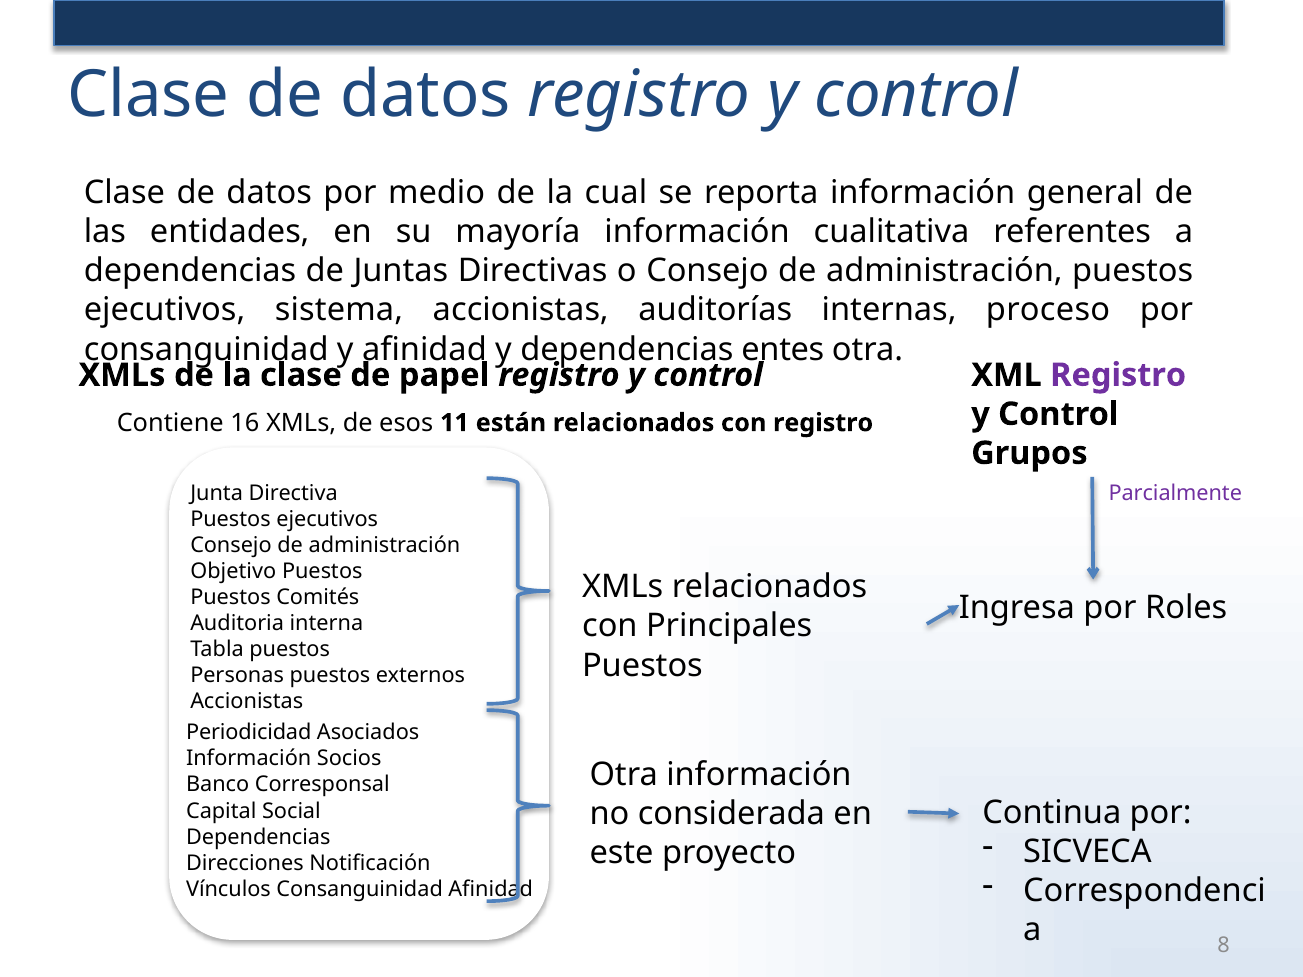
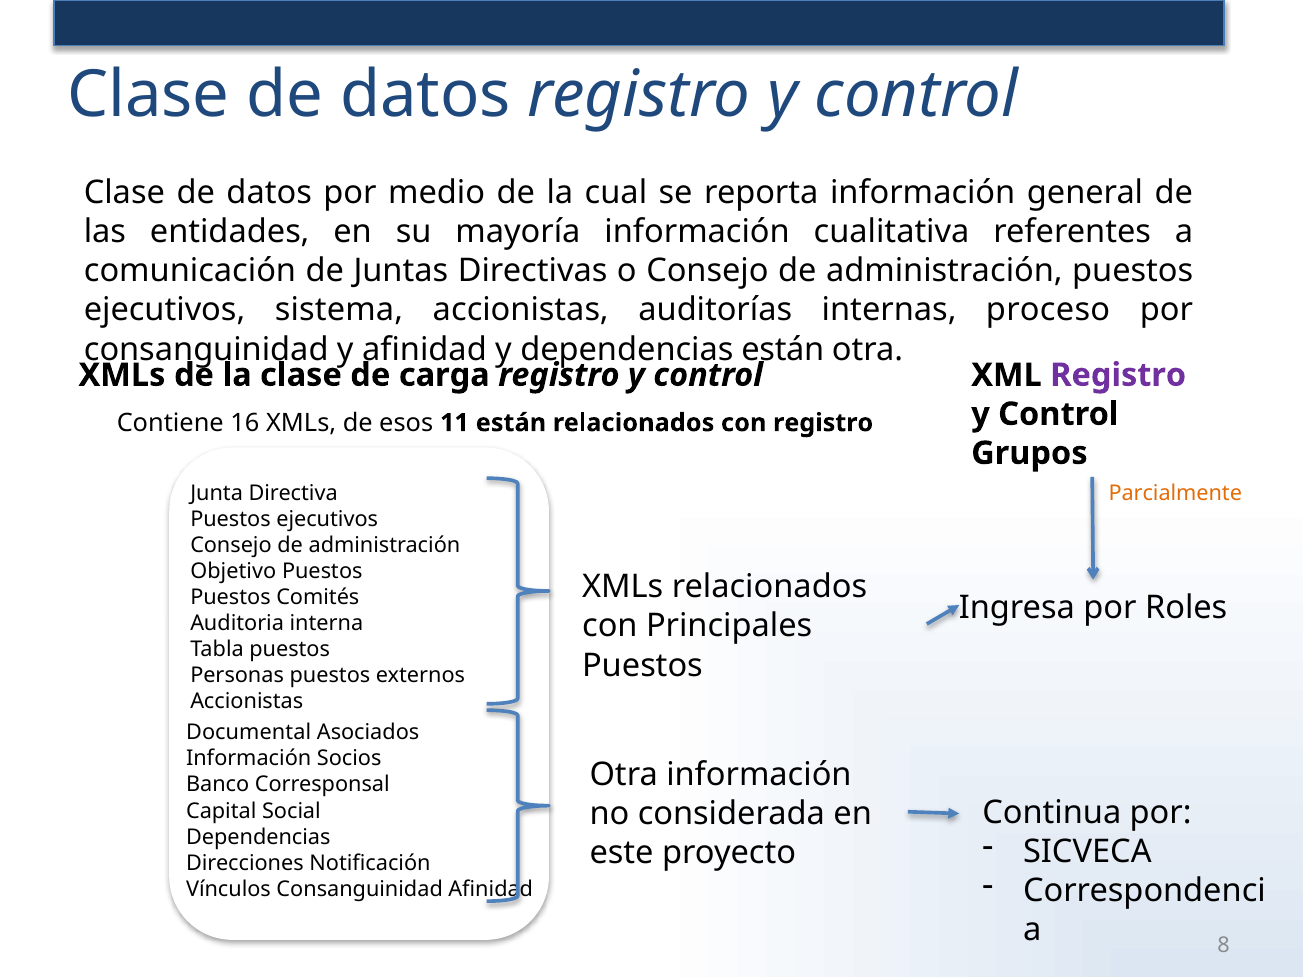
dependencias: dependencias -> comunicación (190, 271)
dependencias entes: entes -> están (783, 349)
papel: papel -> carga (444, 375)
Parcialmente colour: purple -> orange (1175, 493)
Periodicidad: Periodicidad -> Documental (249, 733)
